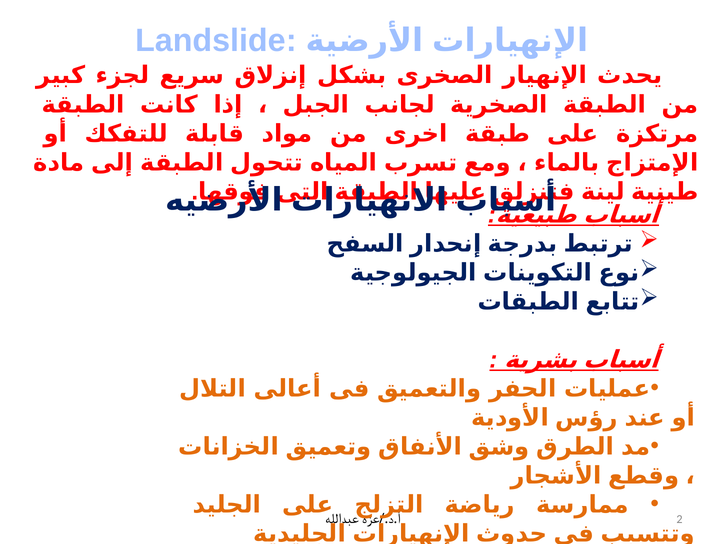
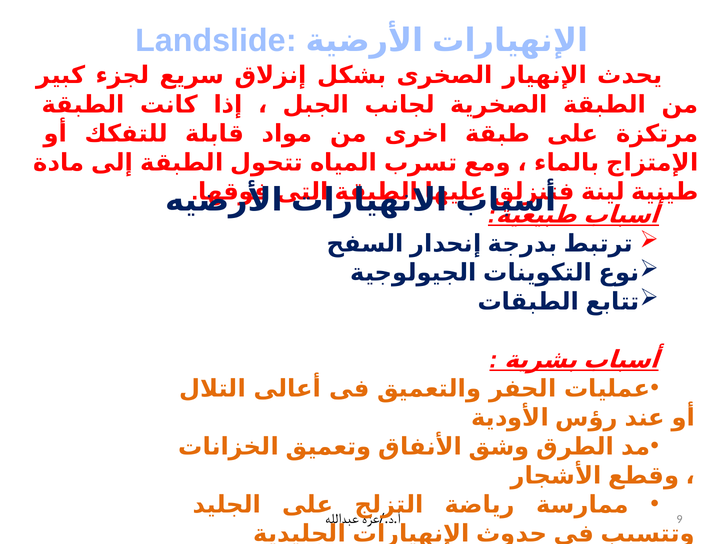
2: 2 -> 9 (679, 520)
